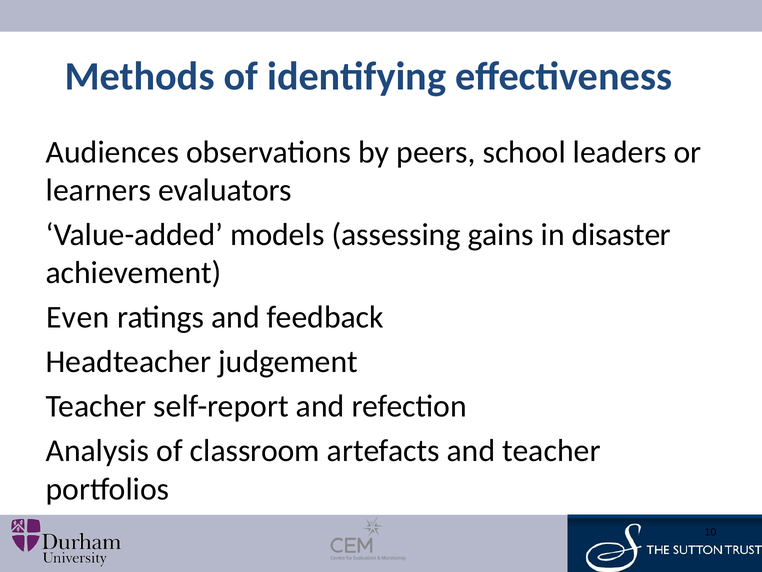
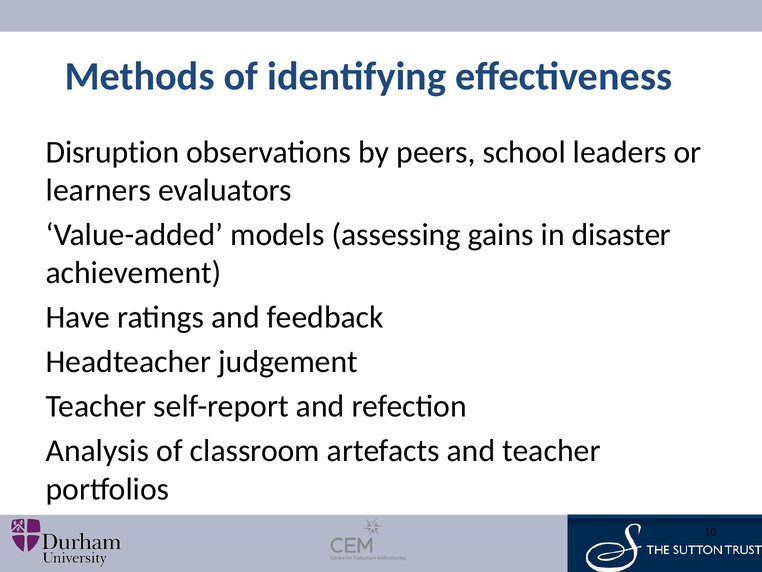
Audiences: Audiences -> Disruption (112, 152)
Even: Even -> Have (78, 317)
